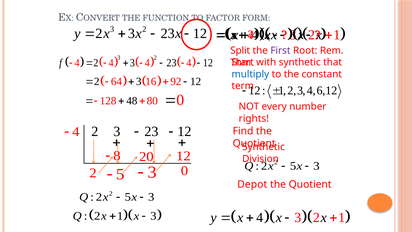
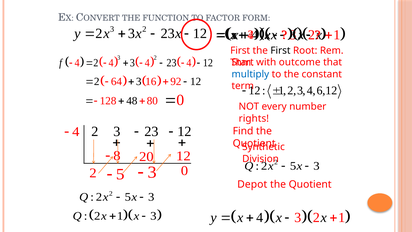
Split: Split -> First (240, 51)
First colour: purple -> black (280, 51)
with synthetic: synthetic -> outcome (300, 62)
